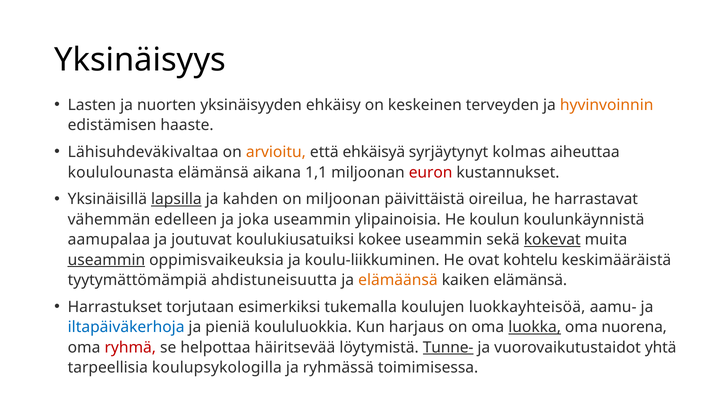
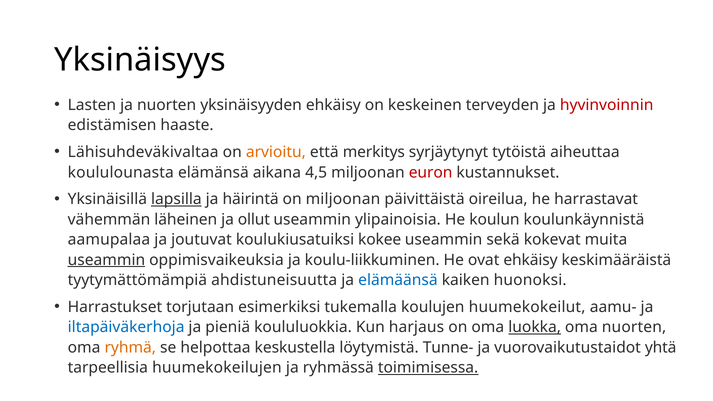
hyvinvoinnin colour: orange -> red (607, 105)
ehkäisyä: ehkäisyä -> merkitys (374, 152)
kolmas: kolmas -> tytöistä (519, 152)
1,1: 1,1 -> 4,5 (316, 172)
kahden: kahden -> häirintä (251, 199)
edelleen: edelleen -> läheinen (186, 220)
joka: joka -> ollut (254, 220)
kokevat underline: present -> none (552, 240)
ovat kohtelu: kohtelu -> ehkäisy (531, 260)
elämäänsä colour: orange -> blue (398, 280)
kaiken elämänsä: elämänsä -> huonoksi (530, 280)
luokkayhteisöä: luokkayhteisöä -> huumekokeilut (527, 307)
oma nuorena: nuorena -> nuorten (634, 327)
ryhmä colour: red -> orange (130, 347)
häiritsevää: häiritsevää -> keskustella (295, 347)
Tunne- underline: present -> none (448, 347)
koulupsykologilla: koulupsykologilla -> huumekokeilujen (217, 368)
toimimisessa underline: none -> present (428, 368)
